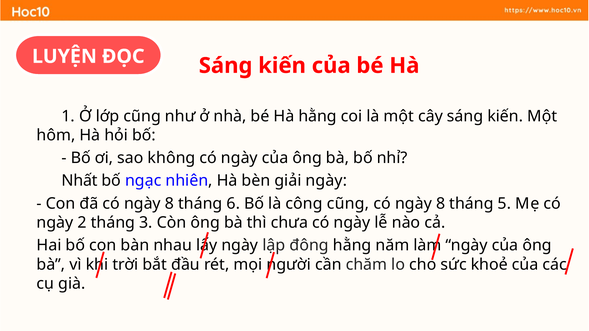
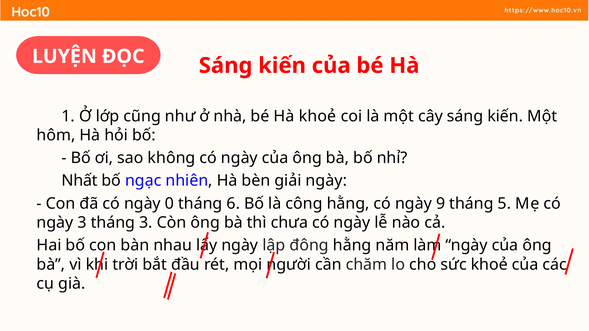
Hà hằng: hằng -> khoẻ (318, 116)
đã có ngày 8: 8 -> 0 (169, 204)
công cũng: cũng -> hằng (348, 204)
8: 8 -> 9 (441, 204)
ngày 2: 2 -> 3 (82, 223)
